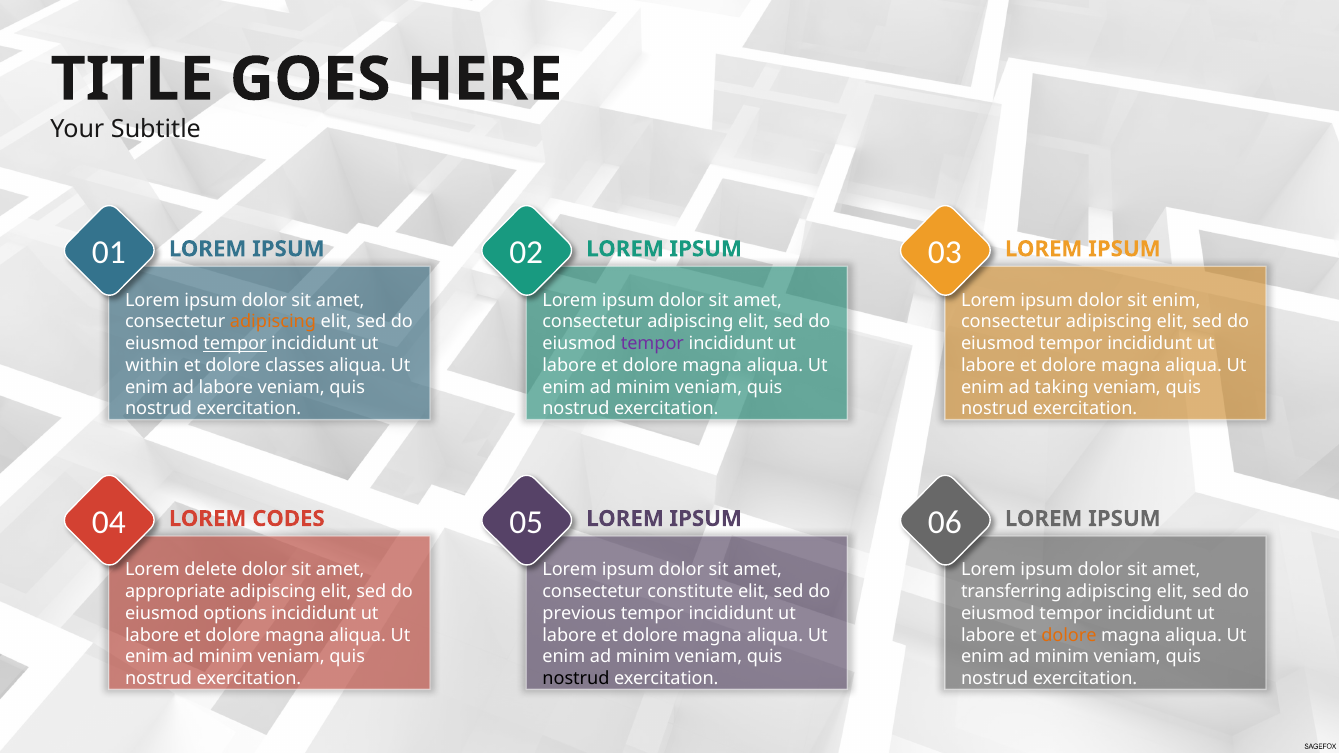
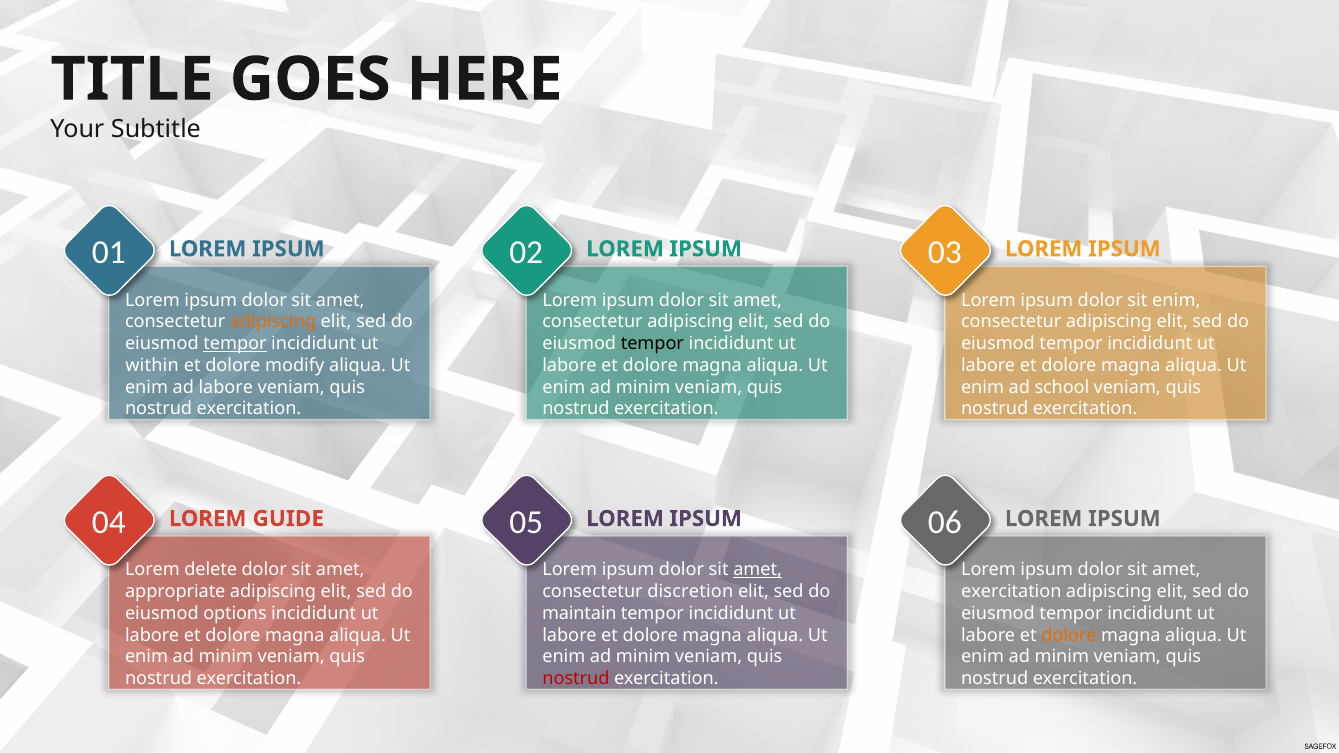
tempor colour: purple -> black (652, 344)
classes: classes -> modify (295, 366)
taking: taking -> school (1062, 387)
CODES: CODES -> GUIDE (288, 519)
amet underline: none -> present (758, 570)
constitute: constitute -> discretion (690, 592)
transferring: transferring -> exercitation (1011, 592)
previous: previous -> maintain (579, 614)
nostrud colour: black -> red (576, 679)
